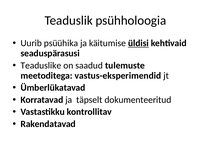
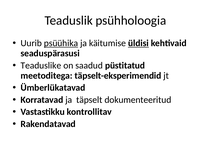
psüühika underline: none -> present (61, 43)
tulemuste: tulemuste -> püstitatud (125, 65)
vastus-eksperimendid: vastus-eksperimendid -> täpselt-eksperimendid (118, 75)
